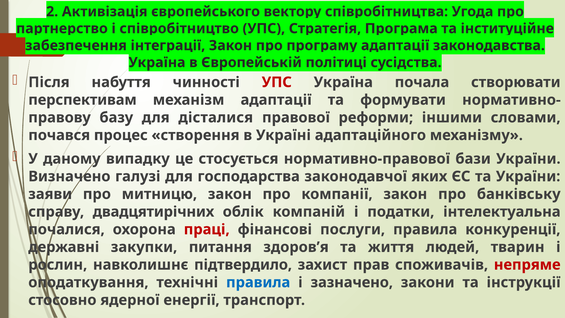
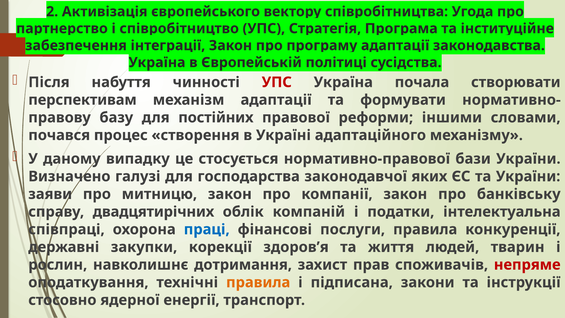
дісталися: дісталися -> постійних (216, 117)
почалися: почалися -> співпраці (66, 229)
праці colour: red -> blue (207, 229)
питання: питання -> корекції (220, 247)
підтвердило: підтвердило -> дотримання (243, 265)
правила colour: blue -> orange (258, 282)
зазначено: зазначено -> підписана (352, 282)
